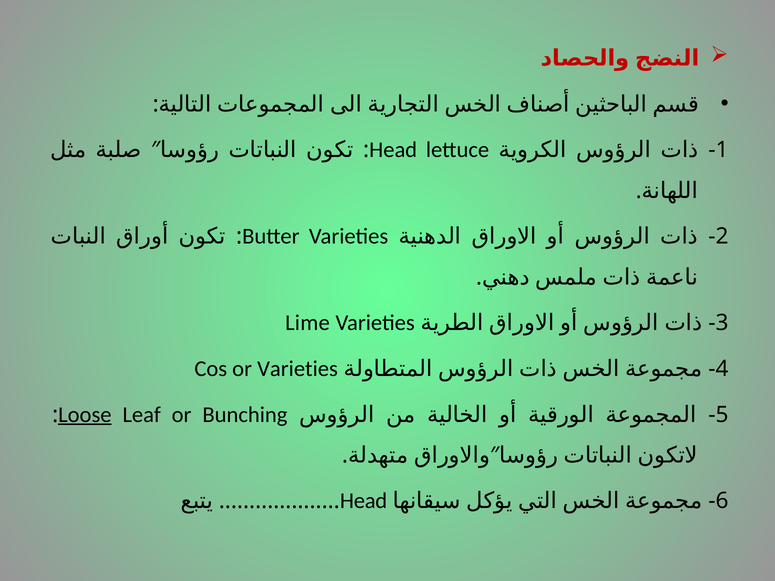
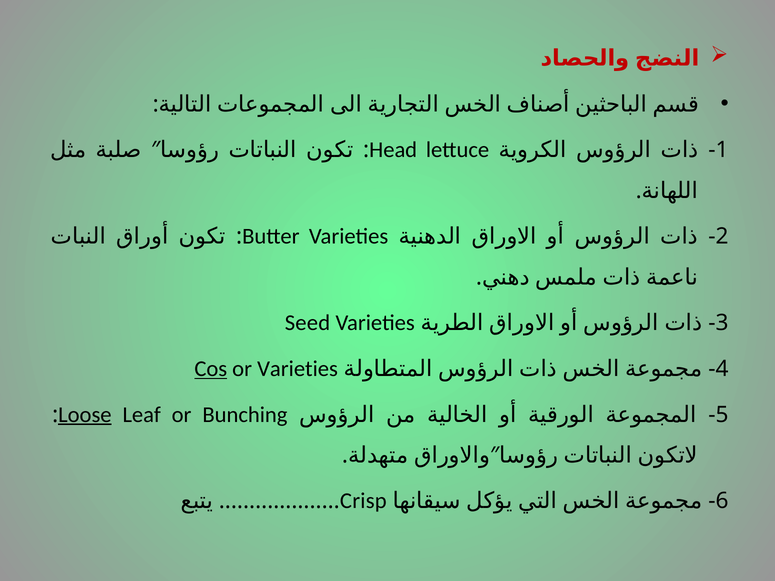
Lime: Lime -> Seed (307, 323)
Cos underline: none -> present (211, 369)
Head: Head -> Crisp (363, 501)
